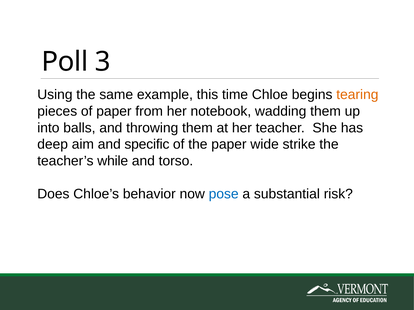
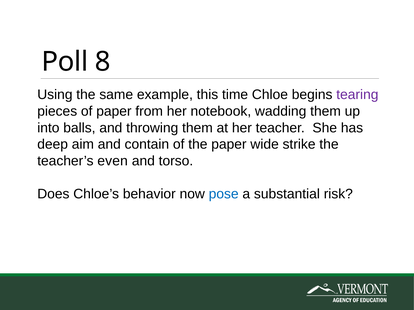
3: 3 -> 8 (103, 62)
tearing colour: orange -> purple (357, 95)
specific: specific -> contain (147, 145)
while: while -> even (113, 161)
